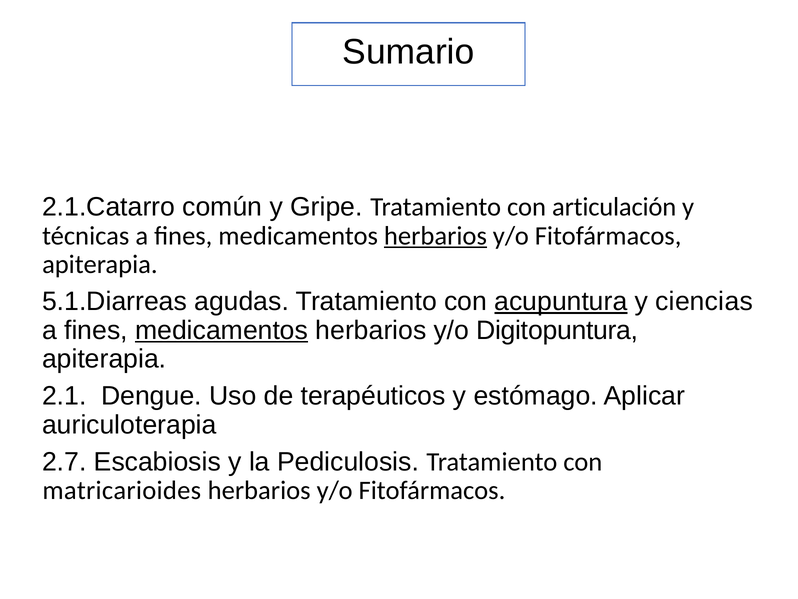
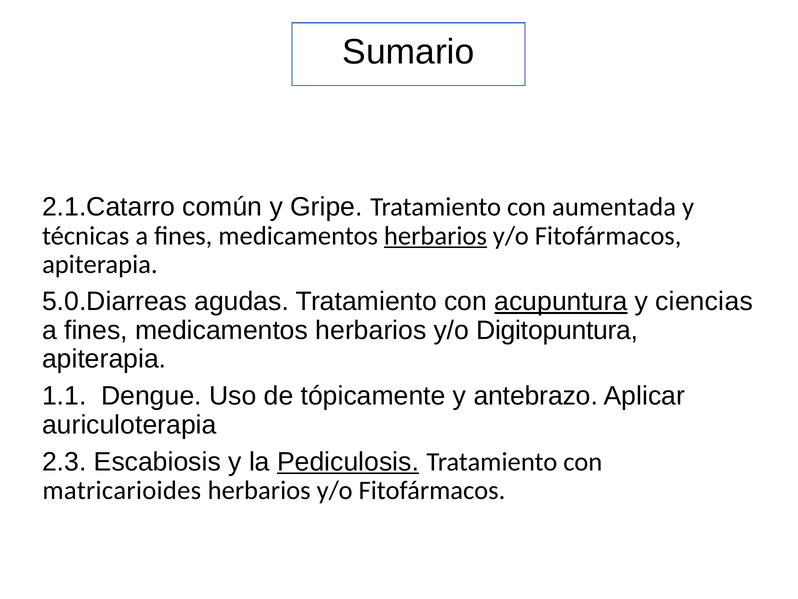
articulación: articulación -> aumentada (614, 207)
5.1.Diarreas: 5.1.Diarreas -> 5.0.Diarreas (115, 301)
medicamentos underline: present -> none (222, 330)
2.1: 2.1 -> 1.1 (64, 396)
terapéuticos: terapéuticos -> tópicamente (373, 396)
estómago: estómago -> antebrazo (536, 396)
2.7: 2.7 -> 2.3 (64, 462)
Pediculosis underline: none -> present (348, 462)
